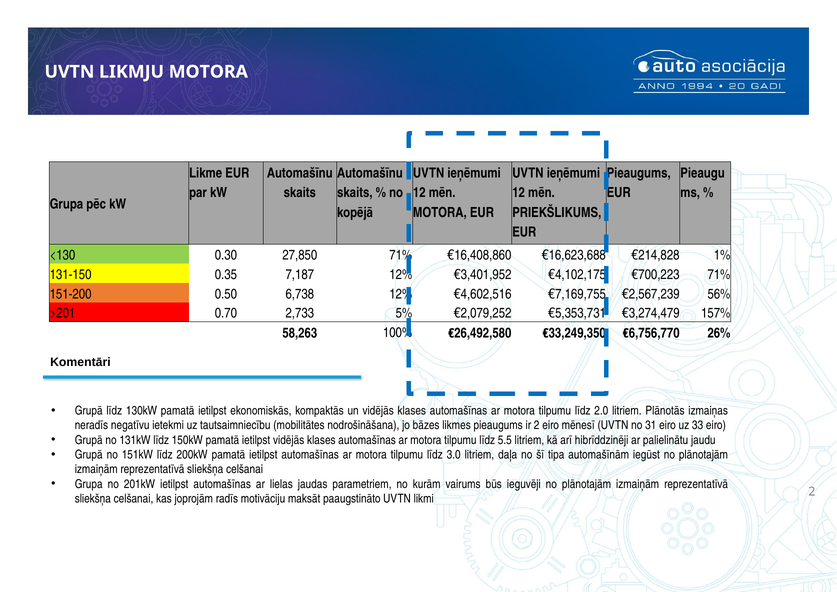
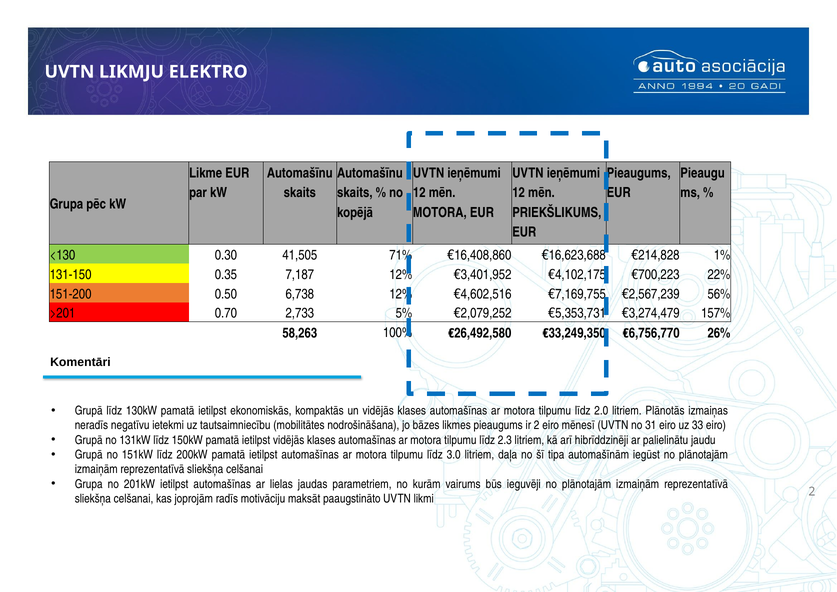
LIKMJU MOTORA: MOTORA -> ELEKTRO (208, 72)
27,850: 27,850 -> 41,505 (300, 255)
€700,223 71%: 71% -> 22% (719, 274)
5.5: 5.5 -> 2.3 (505, 440)
